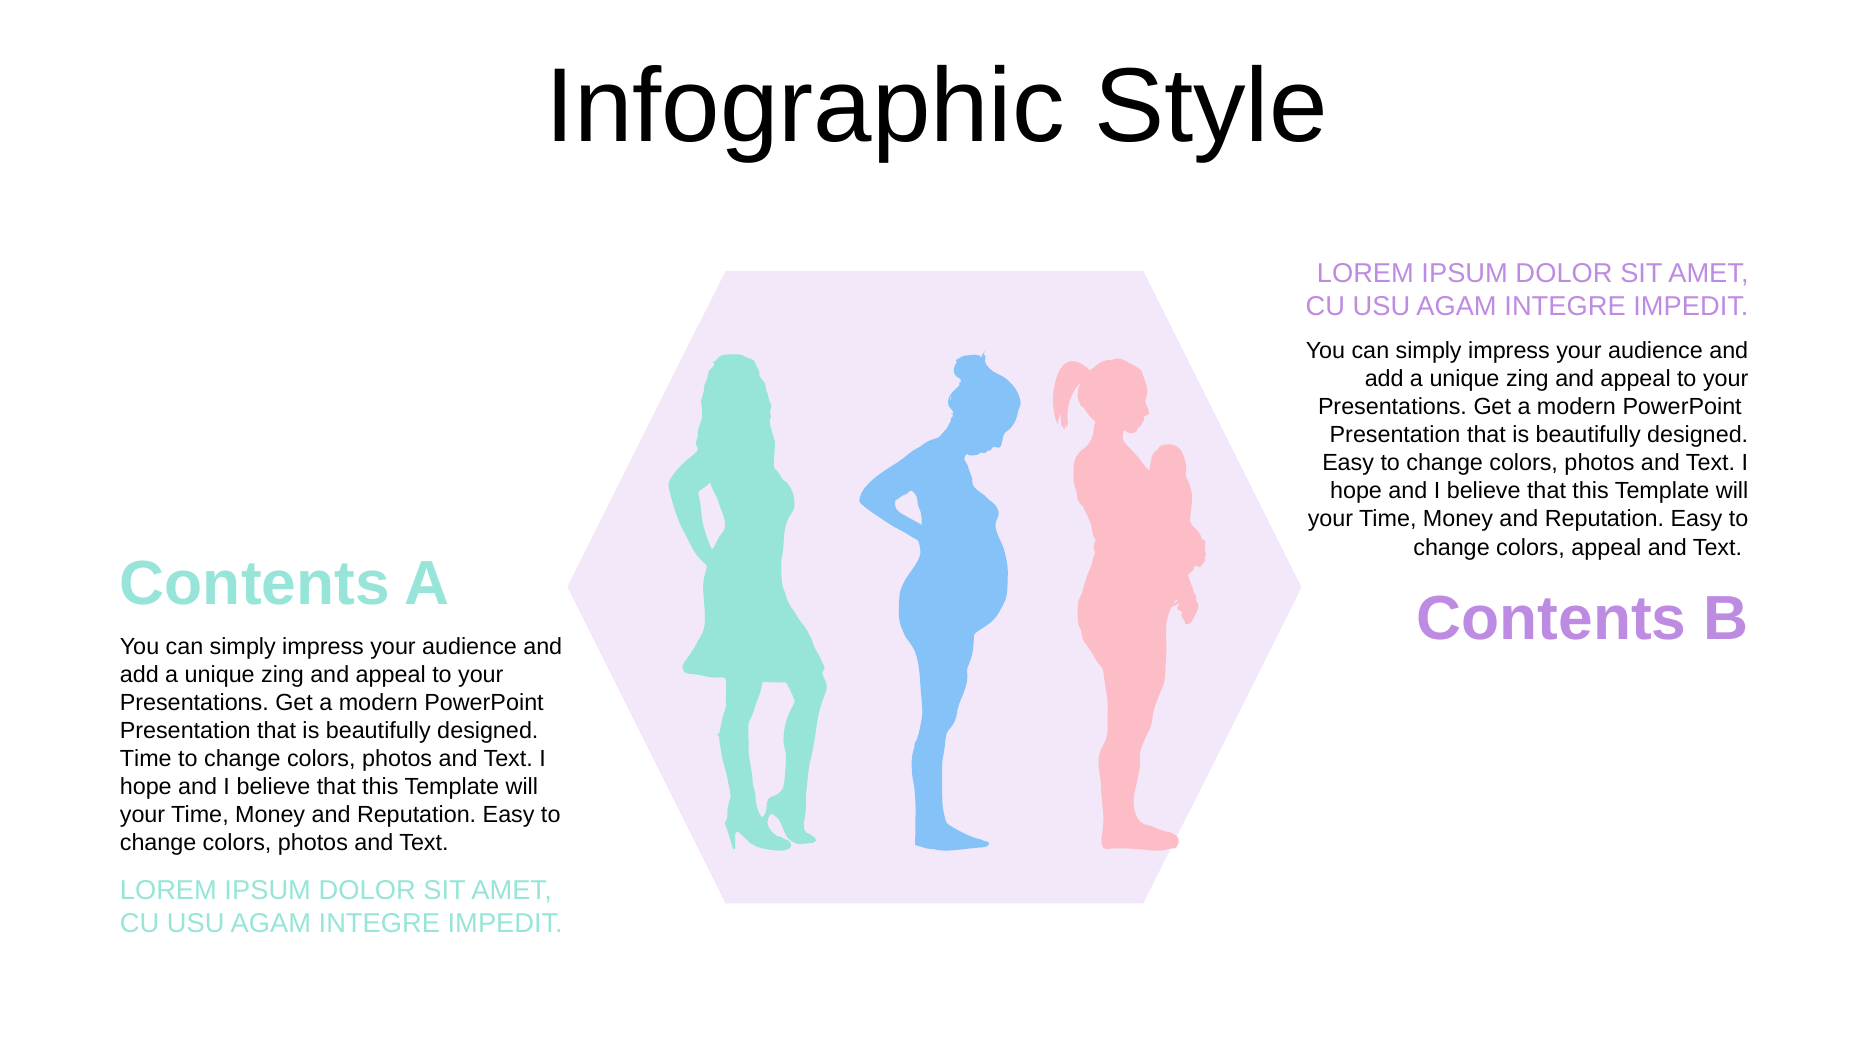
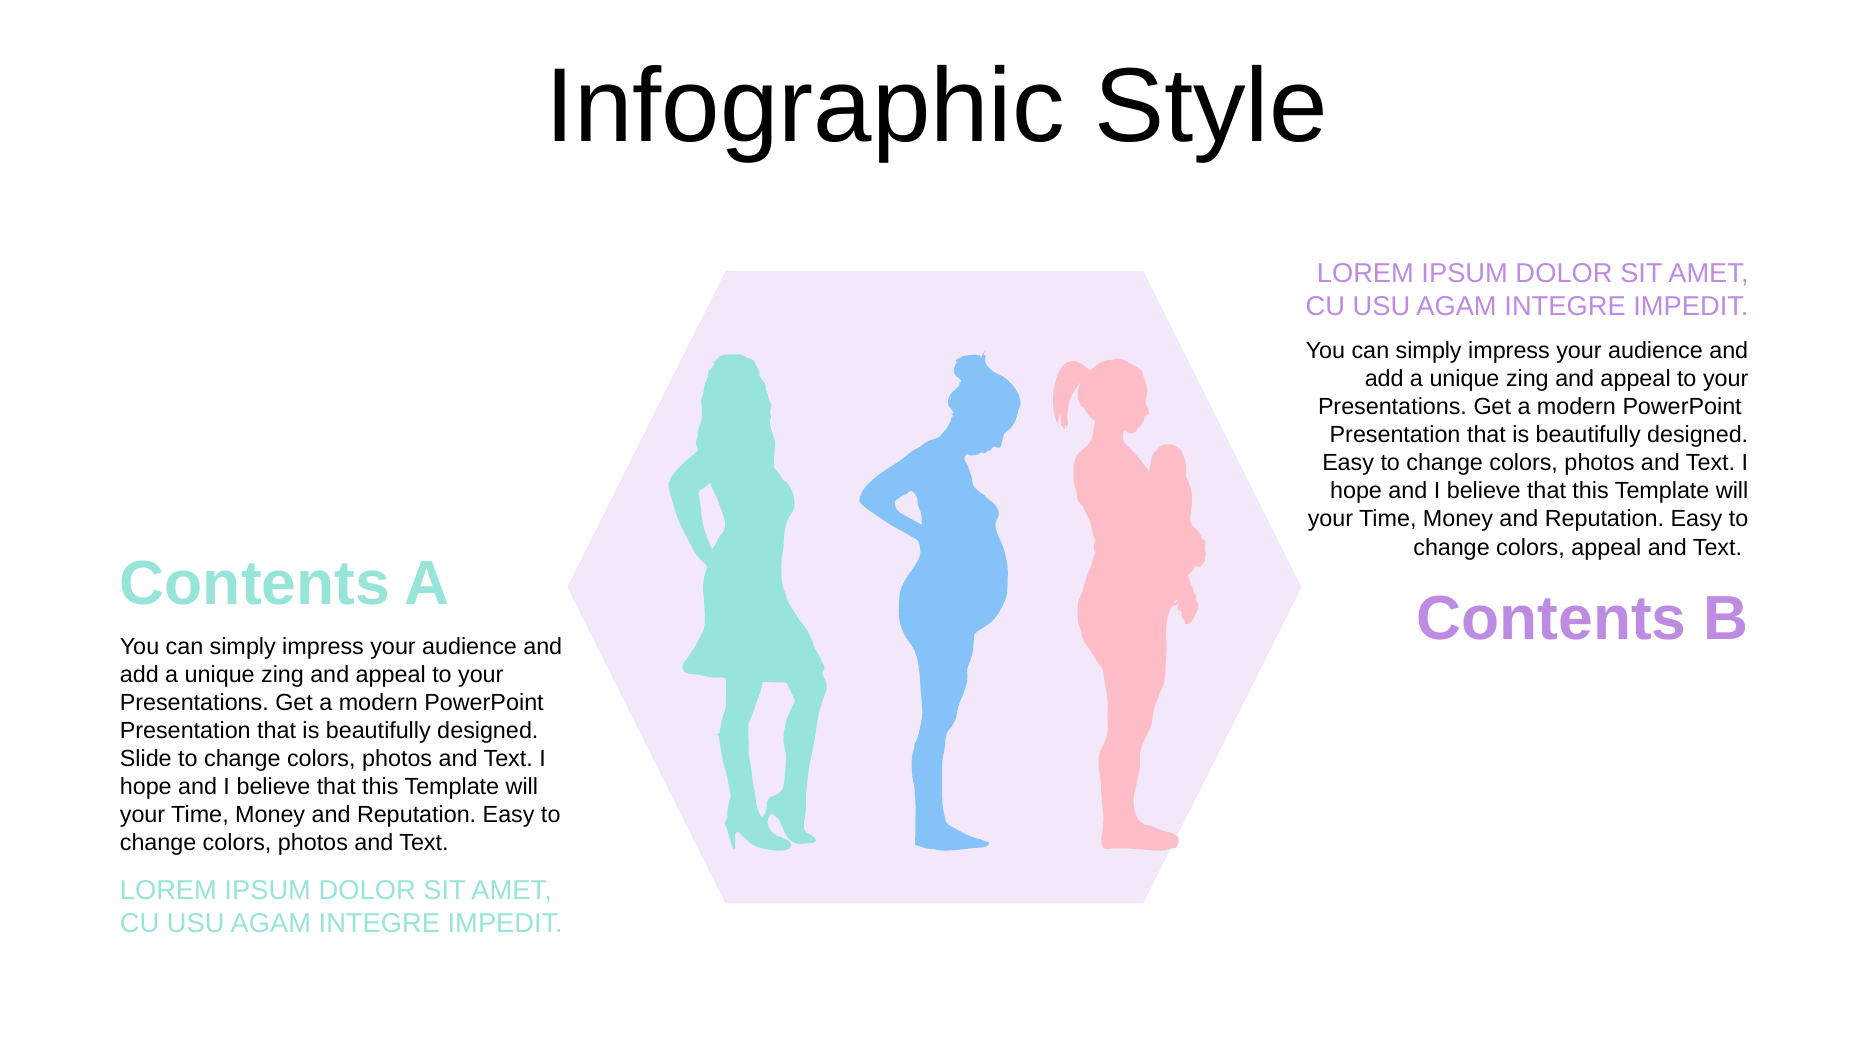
Time: Time -> Slide (146, 759)
